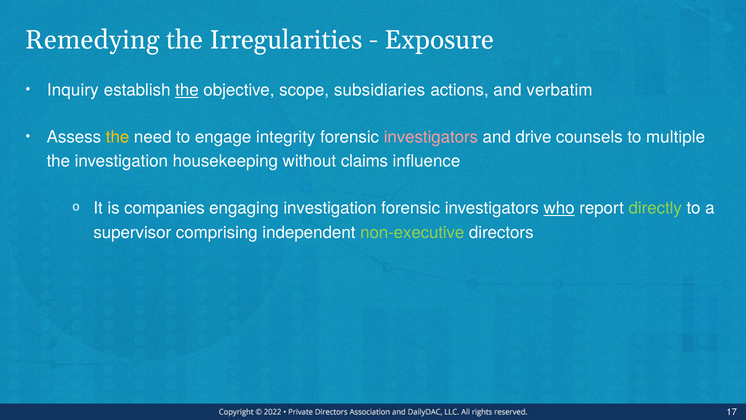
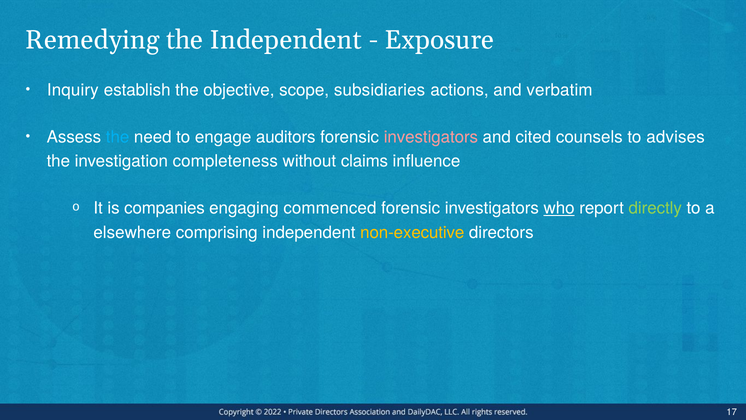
the Irregularities: Irregularities -> Independent (286, 40)
the underline: present -> none (187, 90)
the colour: yellow -> light blue (118, 137)
integrity: integrity -> auditors (286, 137)
drive: drive -> cited (533, 137)
multiple: multiple -> advises (676, 137)
housekeeping: housekeeping -> completeness (225, 161)
engaging investigation: investigation -> commenced (330, 208)
supervisor: supervisor -> elsewhere (132, 233)
non-executive colour: light green -> yellow (412, 233)
